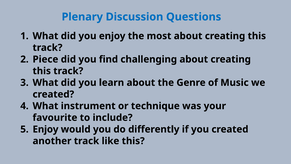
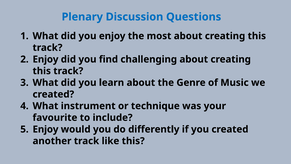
Piece: Piece -> Enjoy (46, 59)
